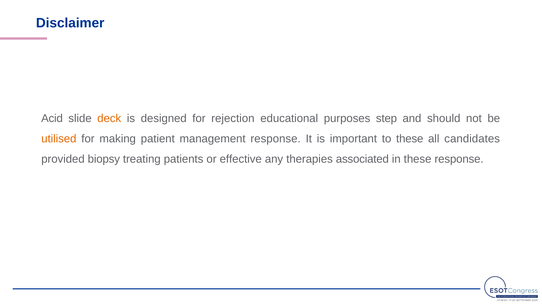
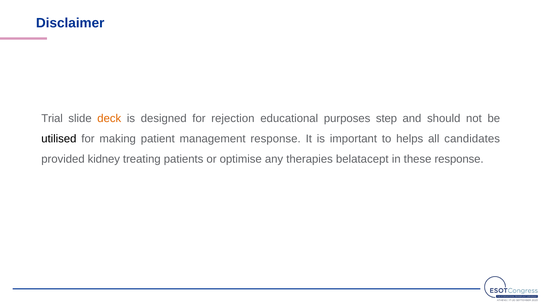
Acid: Acid -> Trial (52, 119)
utilised colour: orange -> black (59, 139)
to these: these -> helps (410, 139)
biopsy: biopsy -> kidney (104, 159)
effective: effective -> optimise (241, 159)
associated: associated -> belatacept (362, 159)
